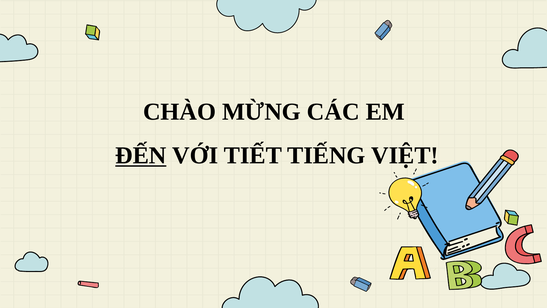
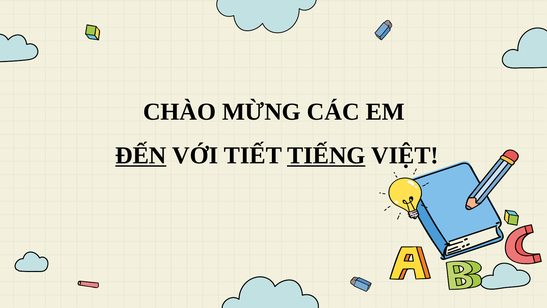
TIẾNG underline: none -> present (326, 155)
